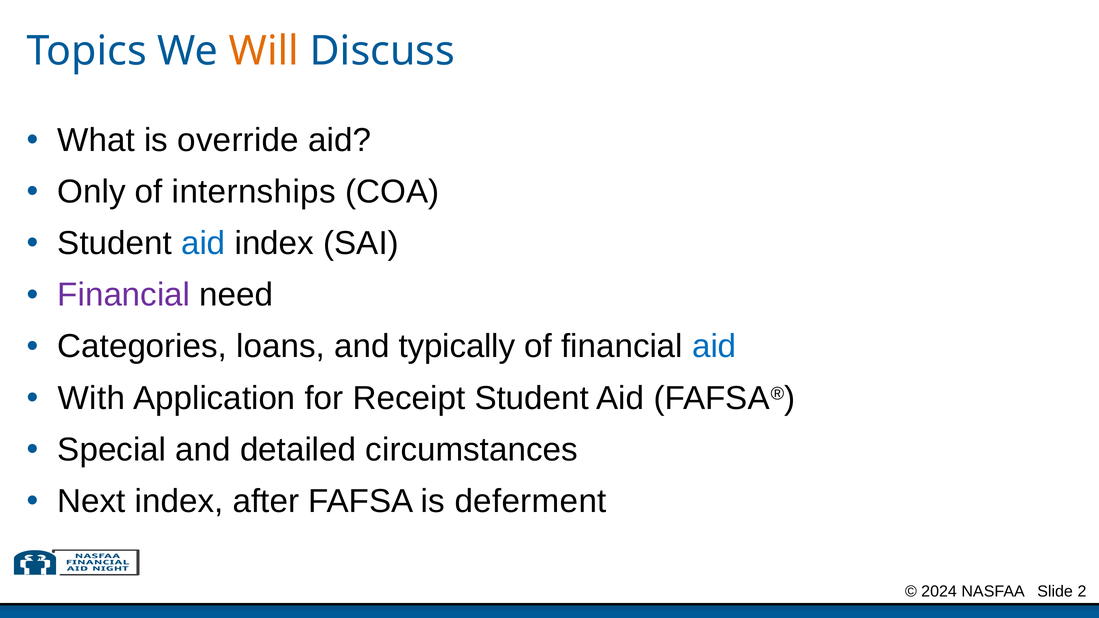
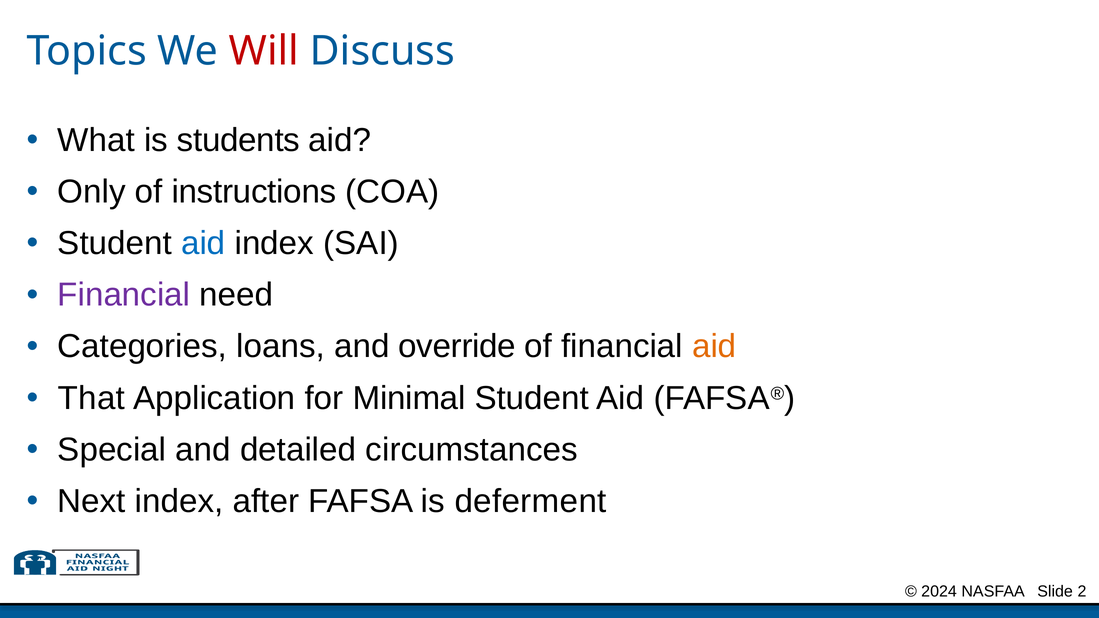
Will colour: orange -> red (264, 51)
override: override -> students (238, 140)
internships: internships -> instructions (254, 192)
typically: typically -> override (457, 347)
aid colour: blue -> orange (714, 347)
With: With -> That (91, 398)
Receipt: Receipt -> Minimal (409, 398)
